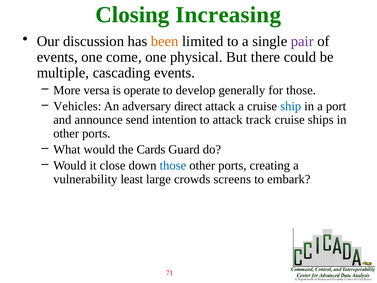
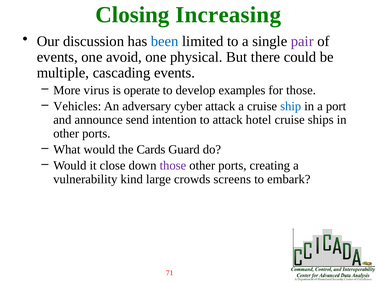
been colour: orange -> blue (165, 41)
come: come -> avoid (124, 57)
versa: versa -> virus (96, 90)
generally: generally -> examples (242, 90)
direct: direct -> cyber (188, 106)
track: track -> hotel (259, 120)
those colour: blue -> purple (173, 165)
least: least -> kind (132, 179)
